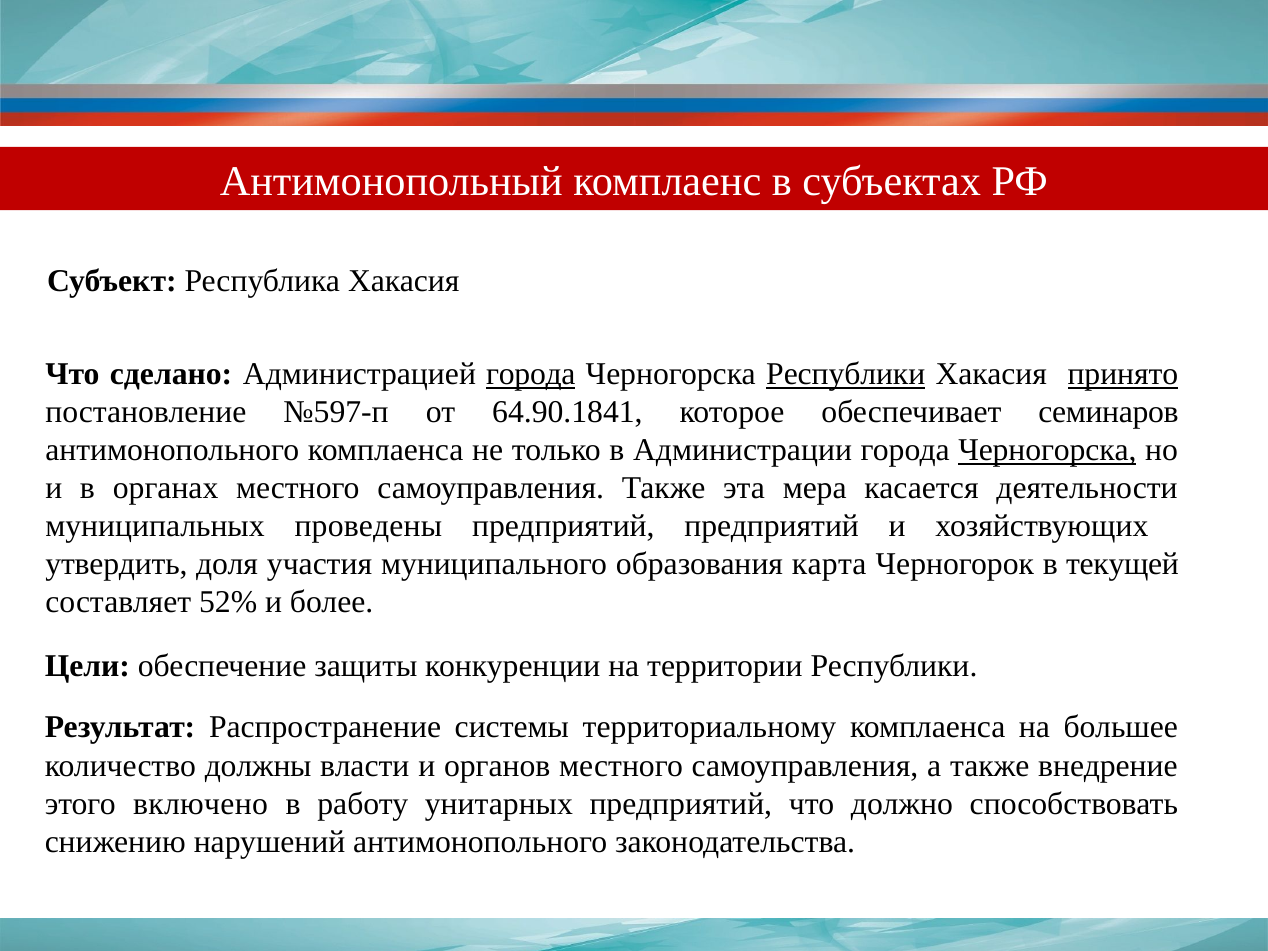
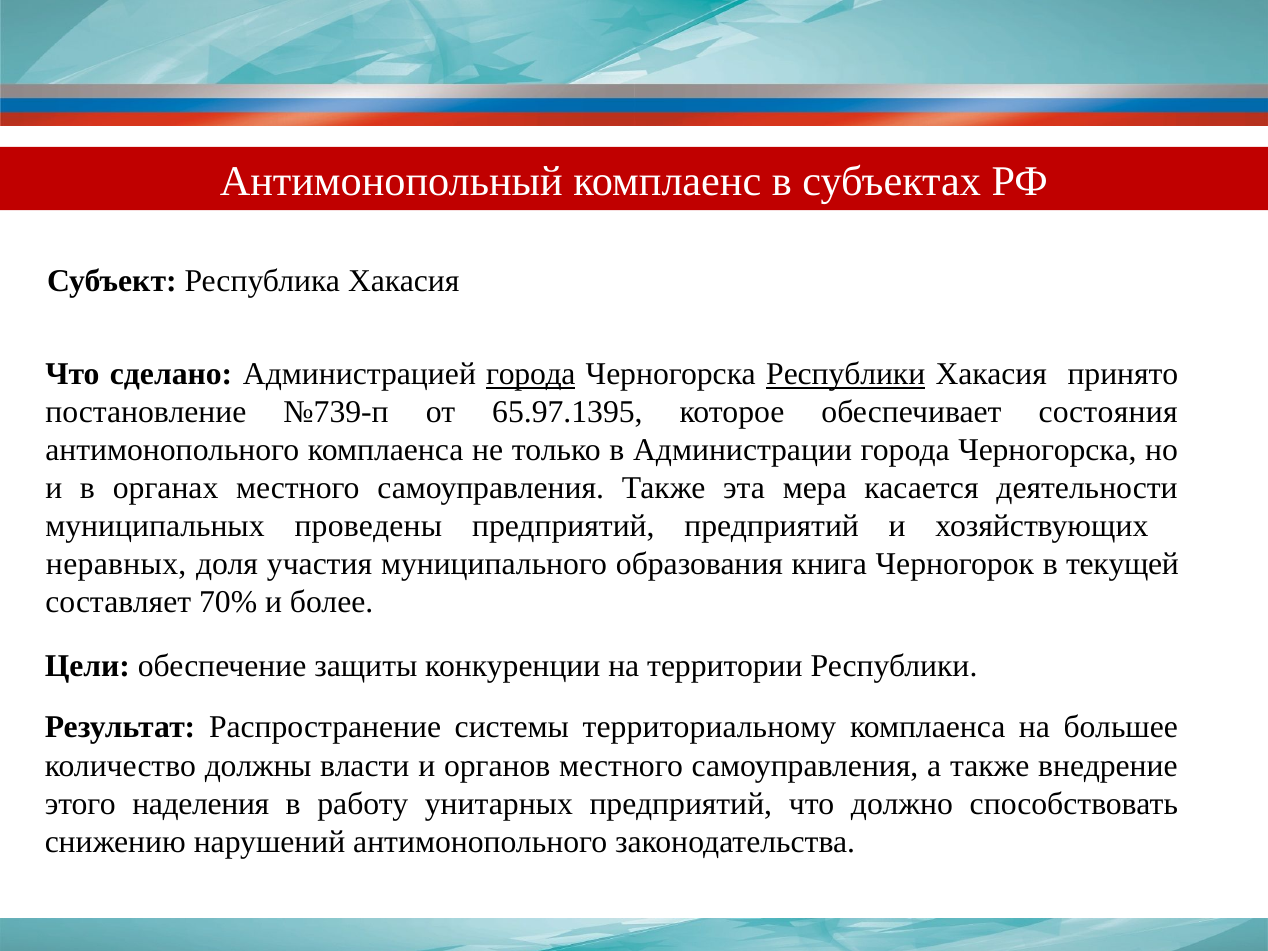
принято underline: present -> none (1123, 374)
№597-п: №597-п -> №739-п (336, 412)
64.90.1841: 64.90.1841 -> 65.97.1395 (567, 412)
семинаров: семинаров -> состояния (1108, 412)
Черногорска underline: present -> none (1047, 450)
утвердить: утвердить -> неравных (116, 564)
карта: карта -> книга (829, 564)
52%: 52% -> 70% (228, 602)
включено: включено -> наделения (201, 804)
